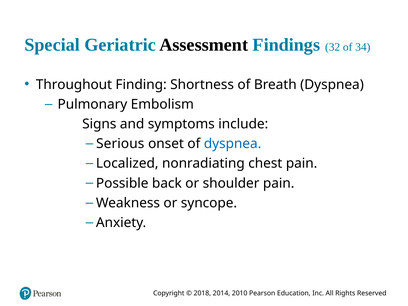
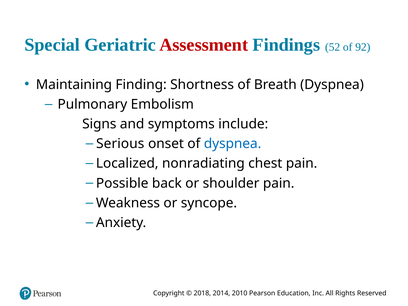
Assessment colour: black -> red (204, 45)
32: 32 -> 52 (333, 47)
34: 34 -> 92 (363, 47)
Throughout: Throughout -> Maintaining (74, 85)
